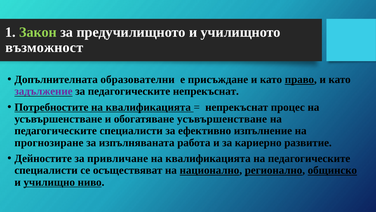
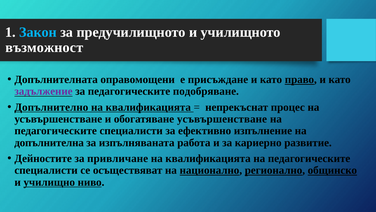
Закон colour: light green -> light blue (38, 32)
образователни: образователни -> оправомощени (138, 79)
педагогическите непрекъснат: непрекъснат -> подобряване (206, 91)
Потребностите: Потребностите -> Допълнително (51, 107)
прогнозиране: прогнозиране -> допълнителна (49, 142)
